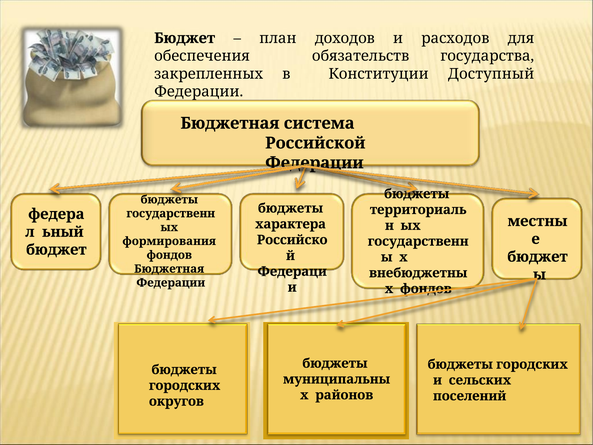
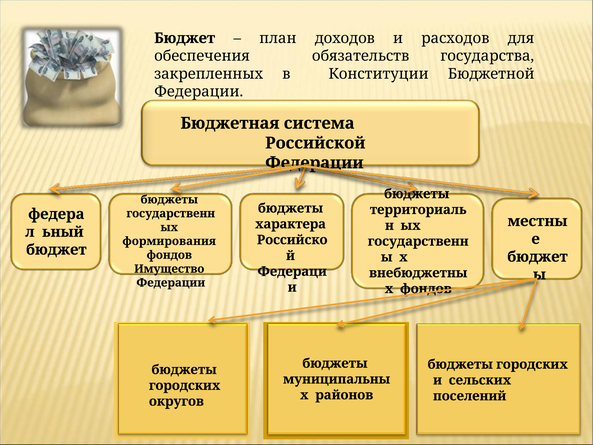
Доступный: Доступный -> Бюджетной (491, 74)
Бюджетная: Бюджетная -> Имущество (169, 269)
